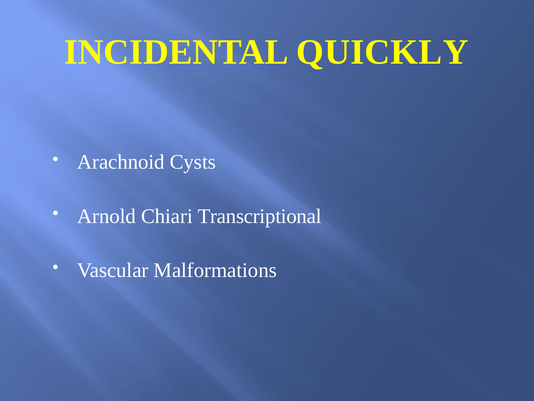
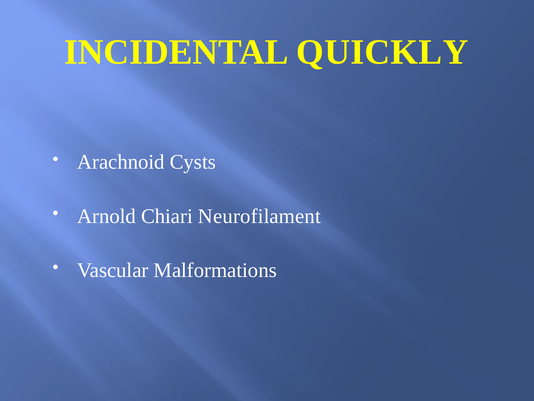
Transcriptional: Transcriptional -> Neurofilament (259, 216)
